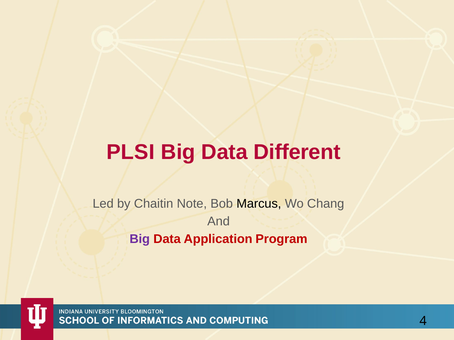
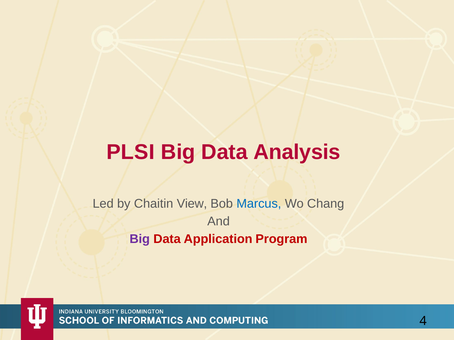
Different: Different -> Analysis (297, 152)
Note: Note -> View (192, 204)
Marcus colour: black -> blue (259, 204)
